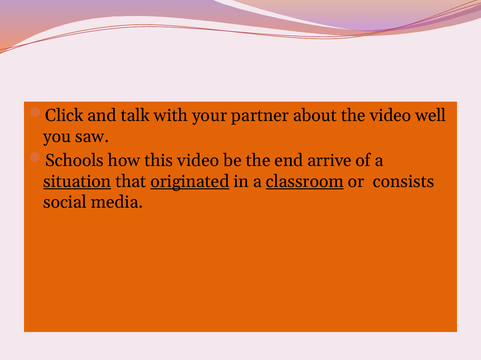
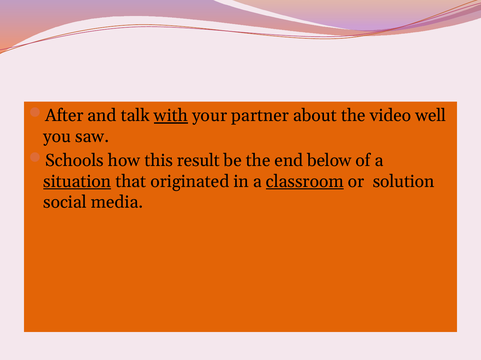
Click: Click -> After (64, 116)
with underline: none -> present (171, 116)
this video: video -> result (198, 161)
arrive: arrive -> below (329, 161)
originated underline: present -> none (190, 182)
consists: consists -> solution (404, 182)
